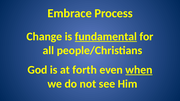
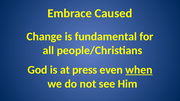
Process: Process -> Caused (113, 13)
fundamental underline: present -> none (106, 37)
forth: forth -> press (85, 70)
